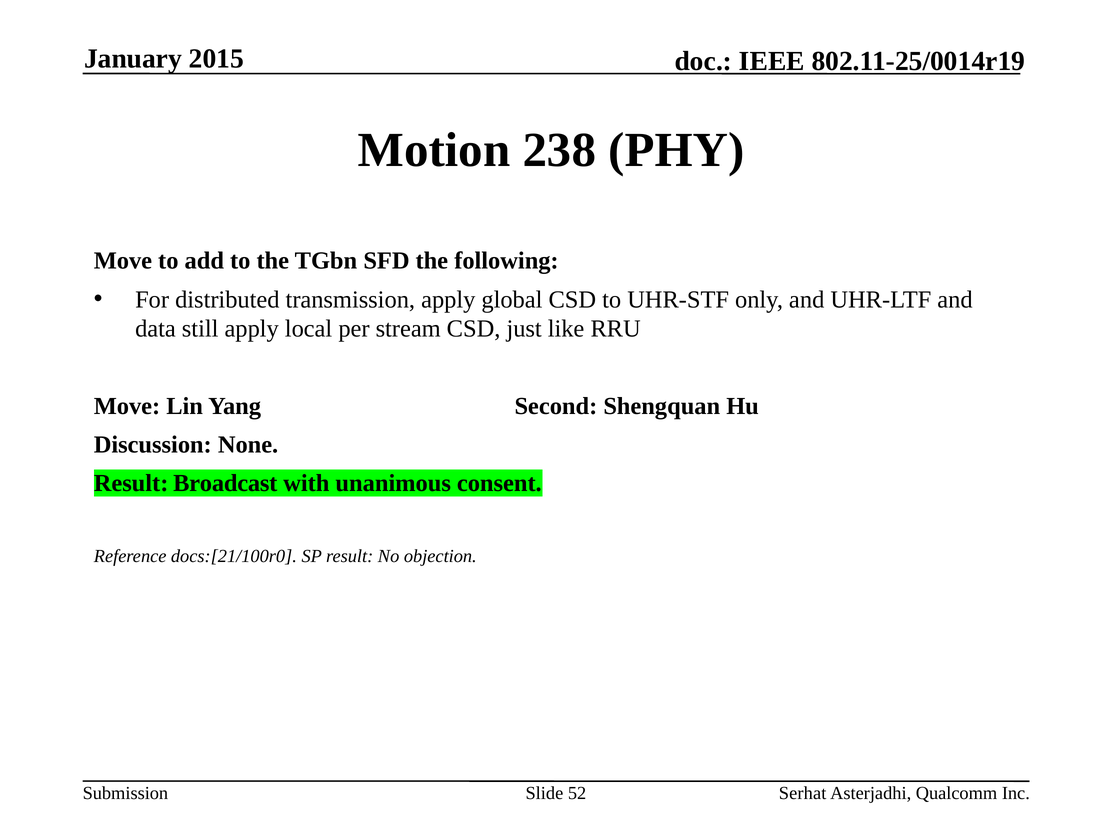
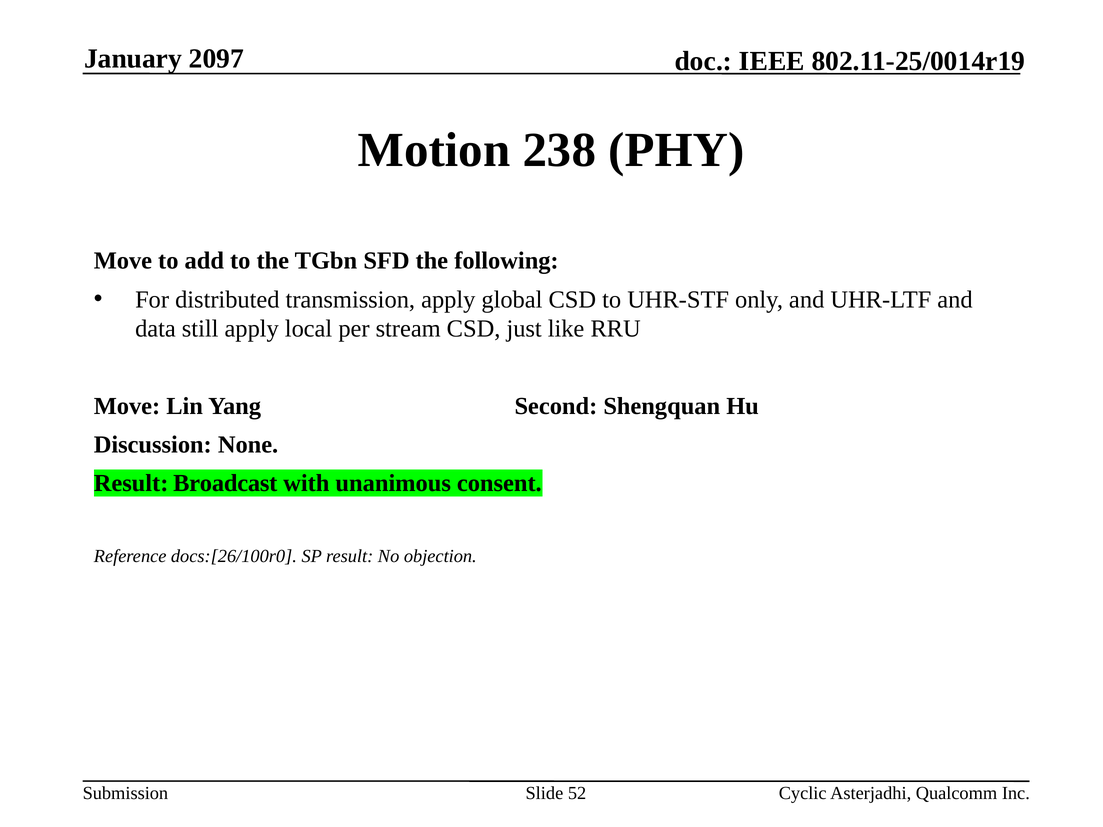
2015: 2015 -> 2097 (216, 58)
docs:[21/100r0: docs:[21/100r0 -> docs:[26/100r0 (234, 556)
Serhat: Serhat -> Cyclic (803, 793)
